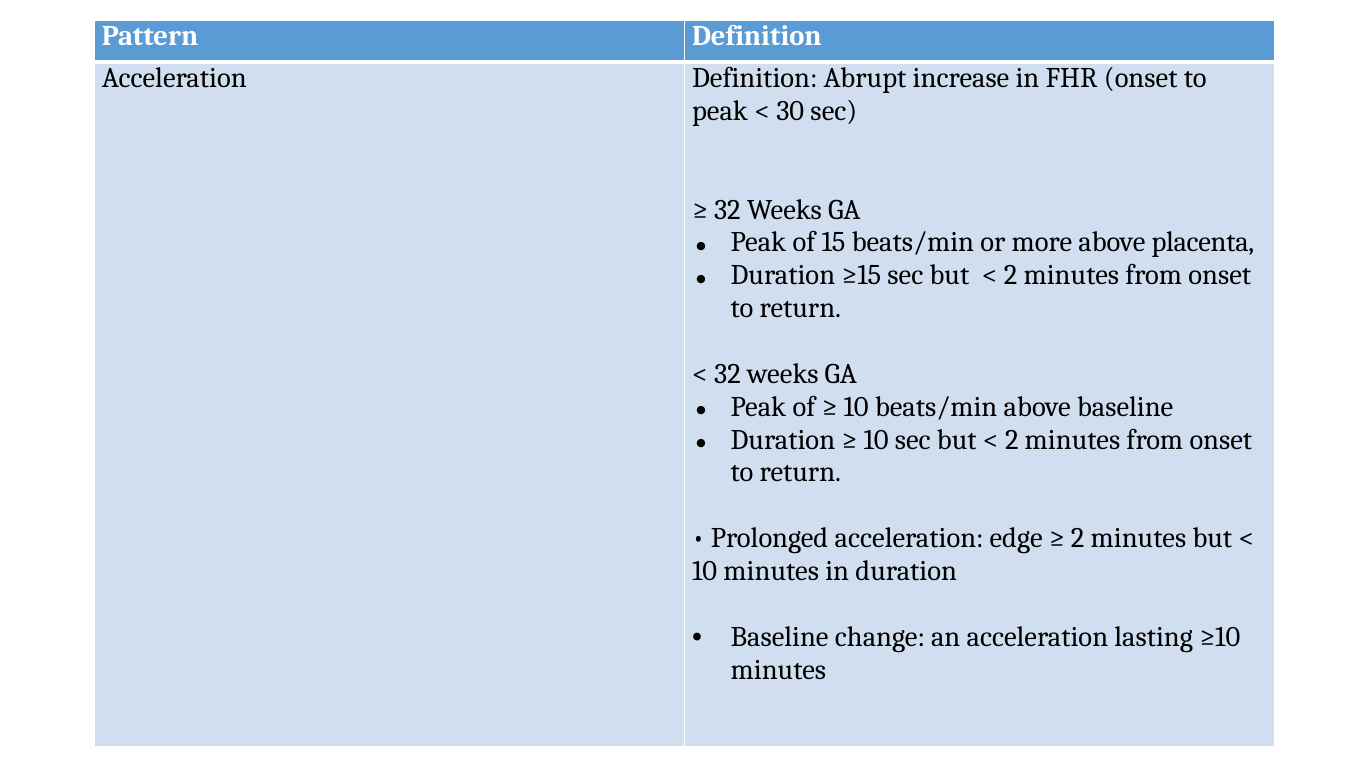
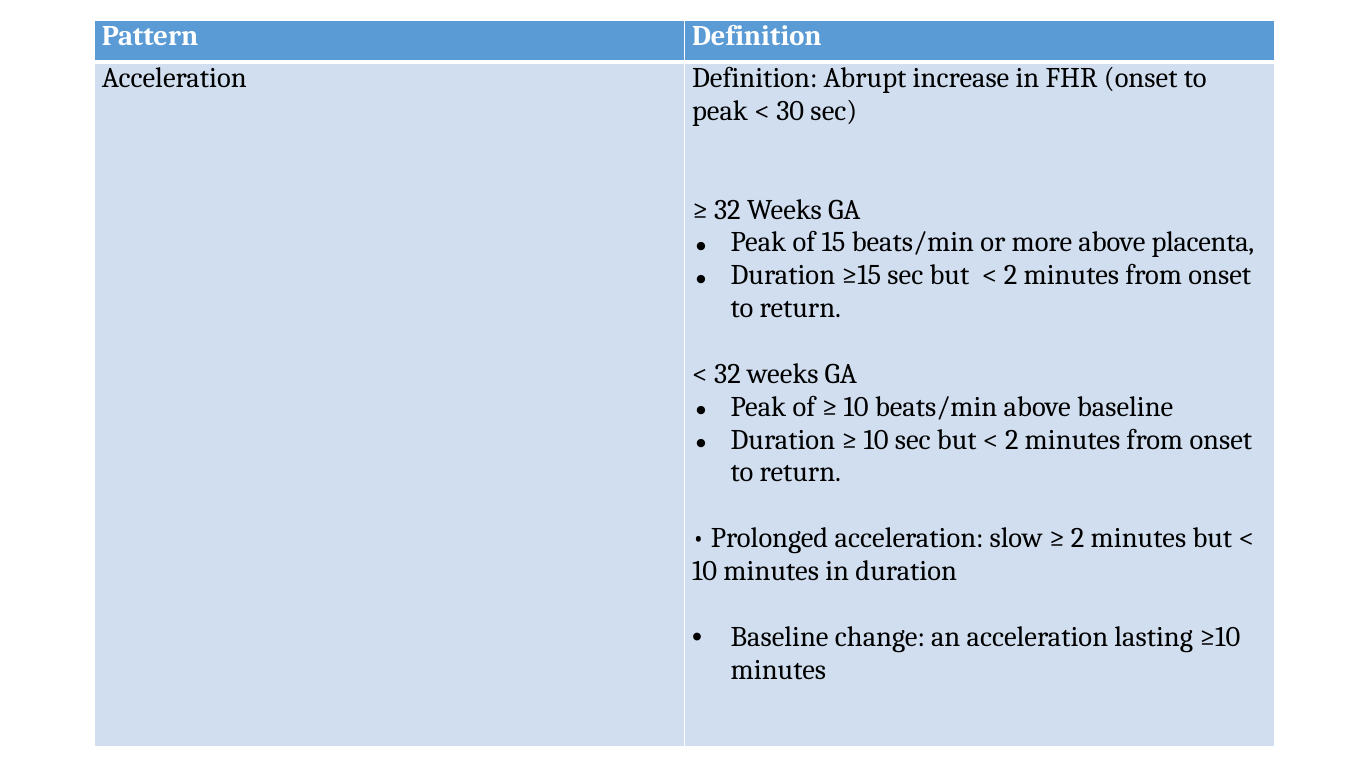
edge: edge -> slow (1016, 538)
